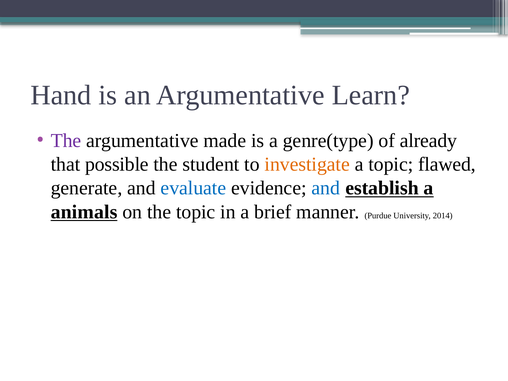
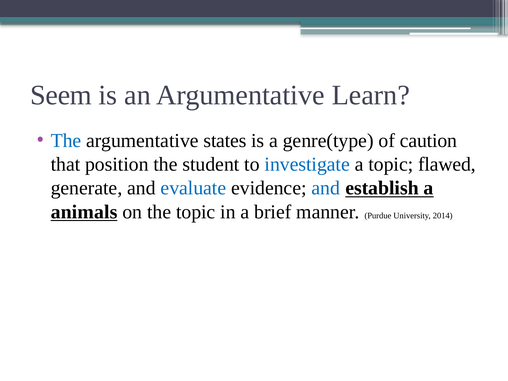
Hand: Hand -> Seem (61, 95)
The colour: purple -> blue (66, 141)
made: made -> states (225, 141)
already: already -> caution (428, 141)
possible: possible -> position (117, 164)
investigate colour: orange -> blue (307, 164)
